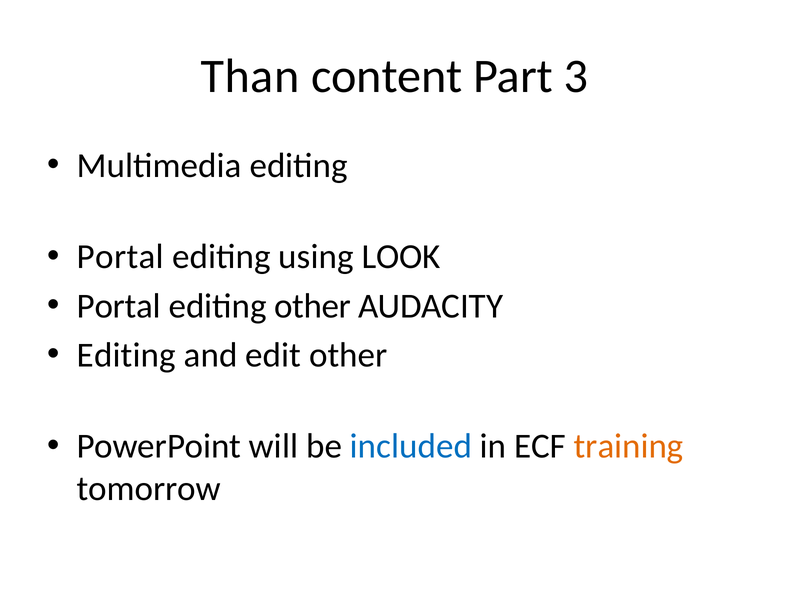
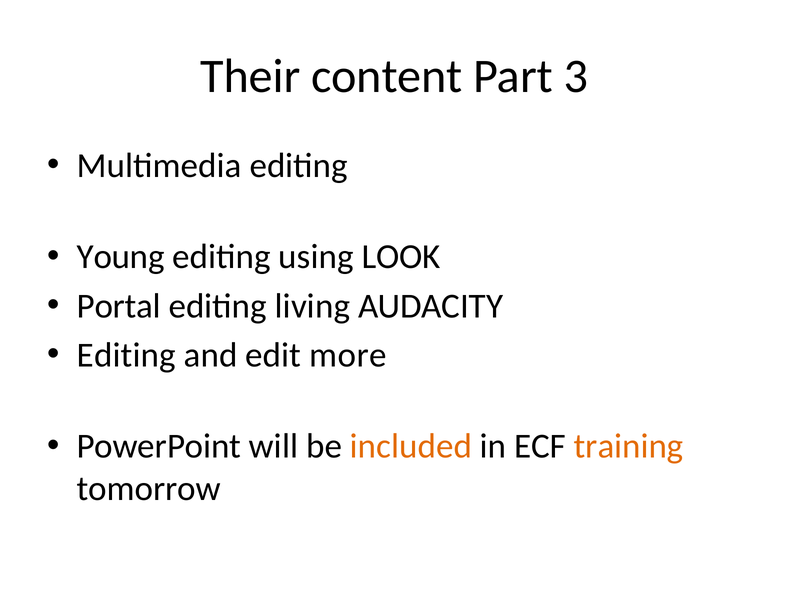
Than: Than -> Their (250, 76)
Portal: Portal -> Young (121, 257)
editing other: other -> living (312, 306)
edit other: other -> more (348, 355)
included colour: blue -> orange (411, 446)
